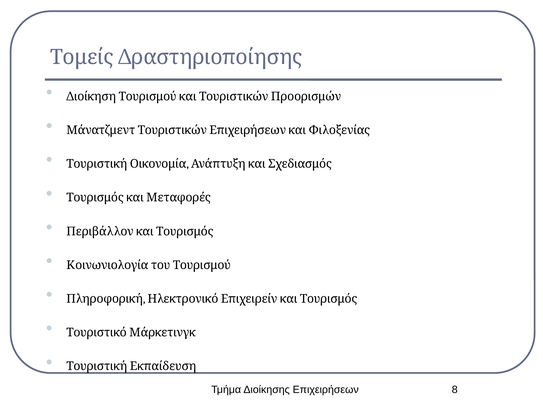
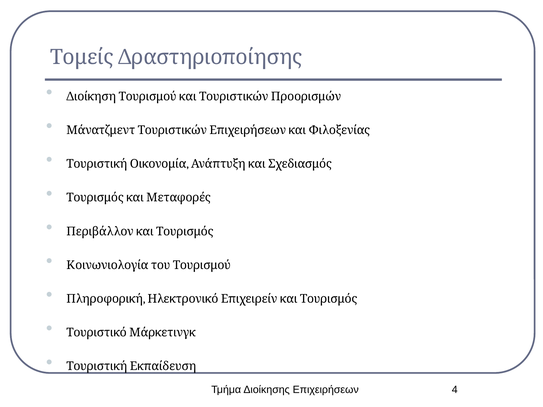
8: 8 -> 4 (455, 390)
